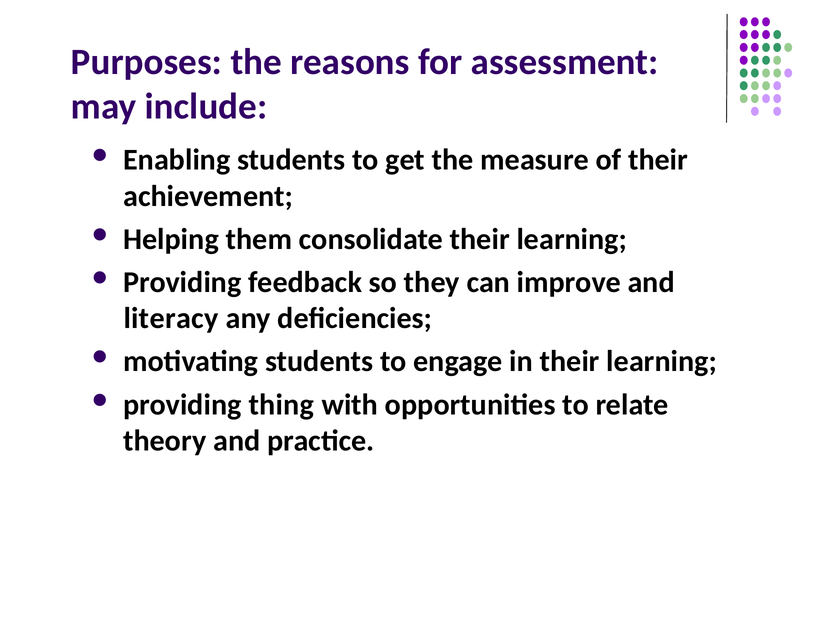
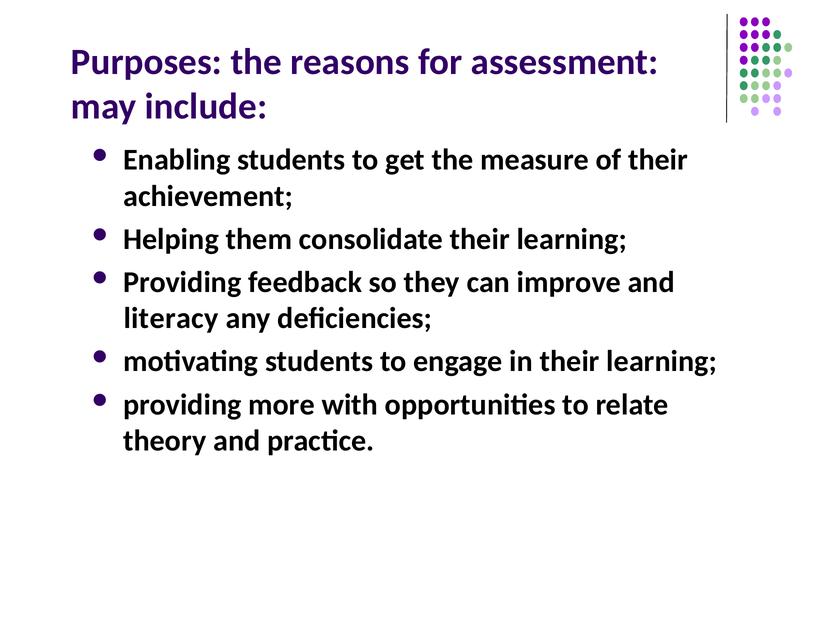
thing: thing -> more (282, 405)
